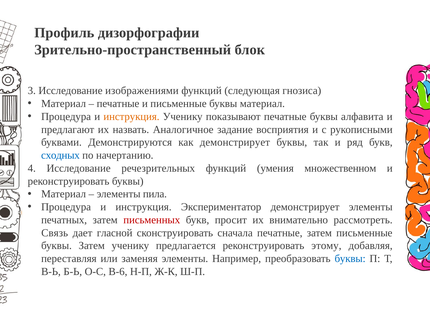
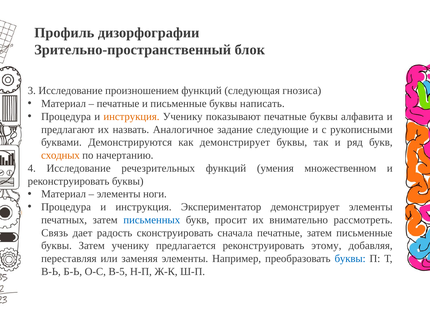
изображениями: изображениями -> произношением (142, 91)
буквы материал: материал -> написать (262, 103)
восприятия: восприятия -> следующие (283, 129)
сходных colour: blue -> orange (60, 155)
пила: пила -> ноги (155, 194)
письменных colour: red -> blue (152, 220)
гласной: гласной -> радость (115, 232)
В-6: В-6 -> В-5 (118, 271)
